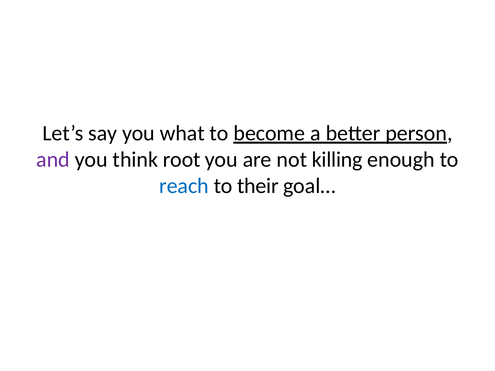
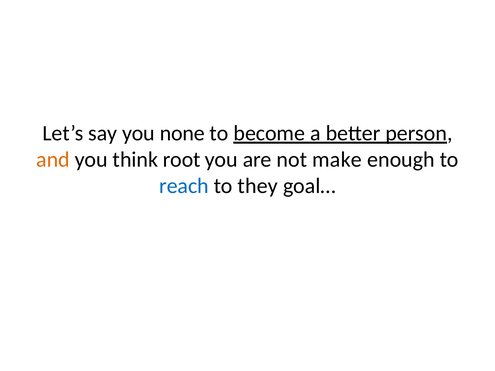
what: what -> none (182, 133)
and colour: purple -> orange (53, 160)
killing: killing -> make (337, 160)
their: their -> they (258, 186)
